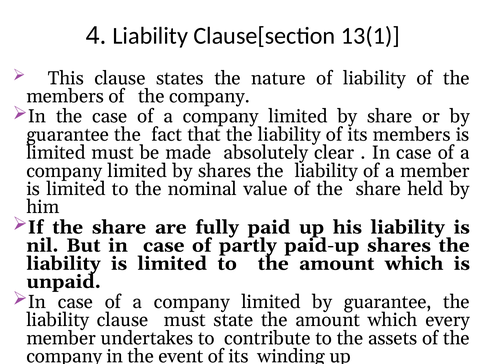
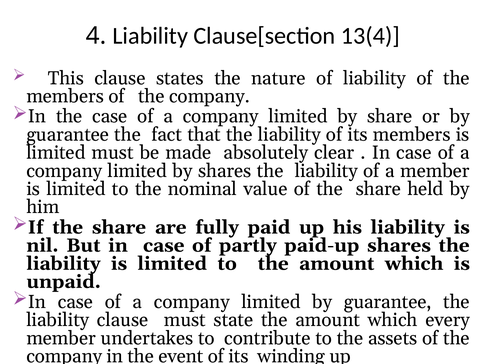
13(1: 13(1 -> 13(4 (370, 36)
